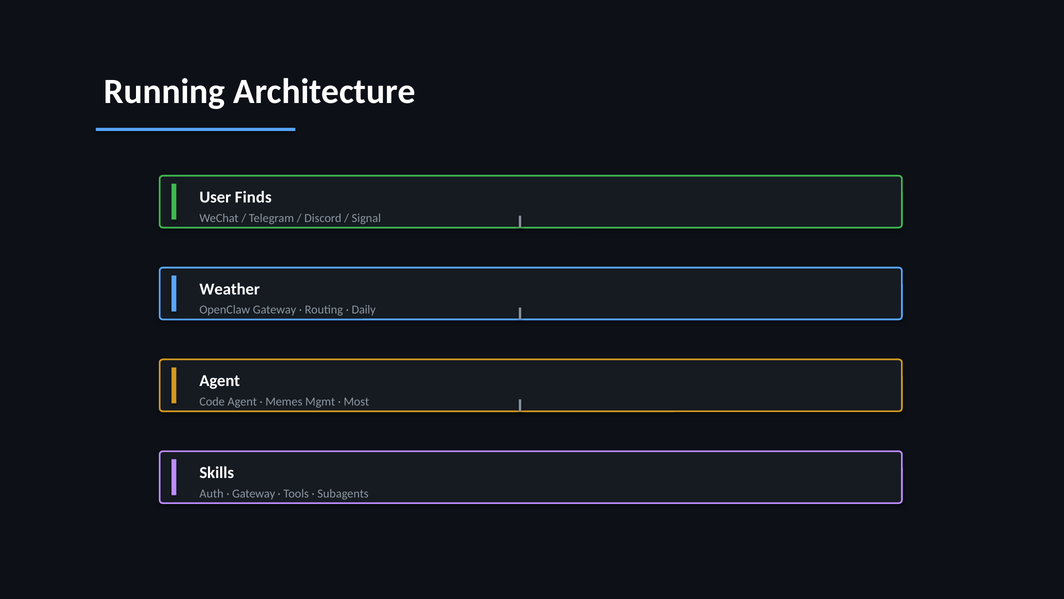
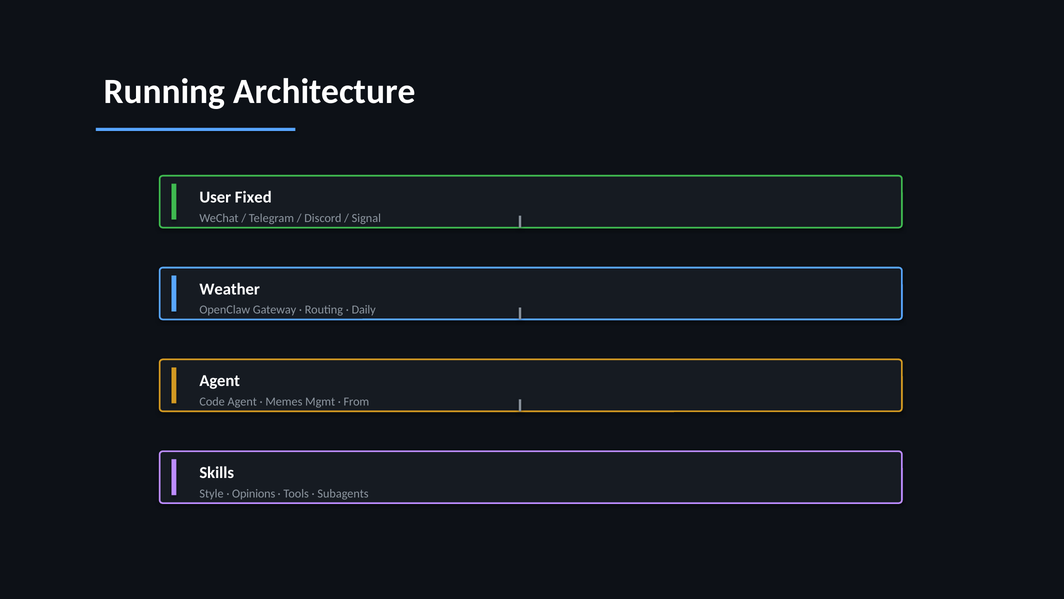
Finds: Finds -> Fixed (253, 197)
Most: Most -> From (356, 402)
Auth: Auth -> Style (212, 493)
Gateway: Gateway -> Opinions (254, 493)
